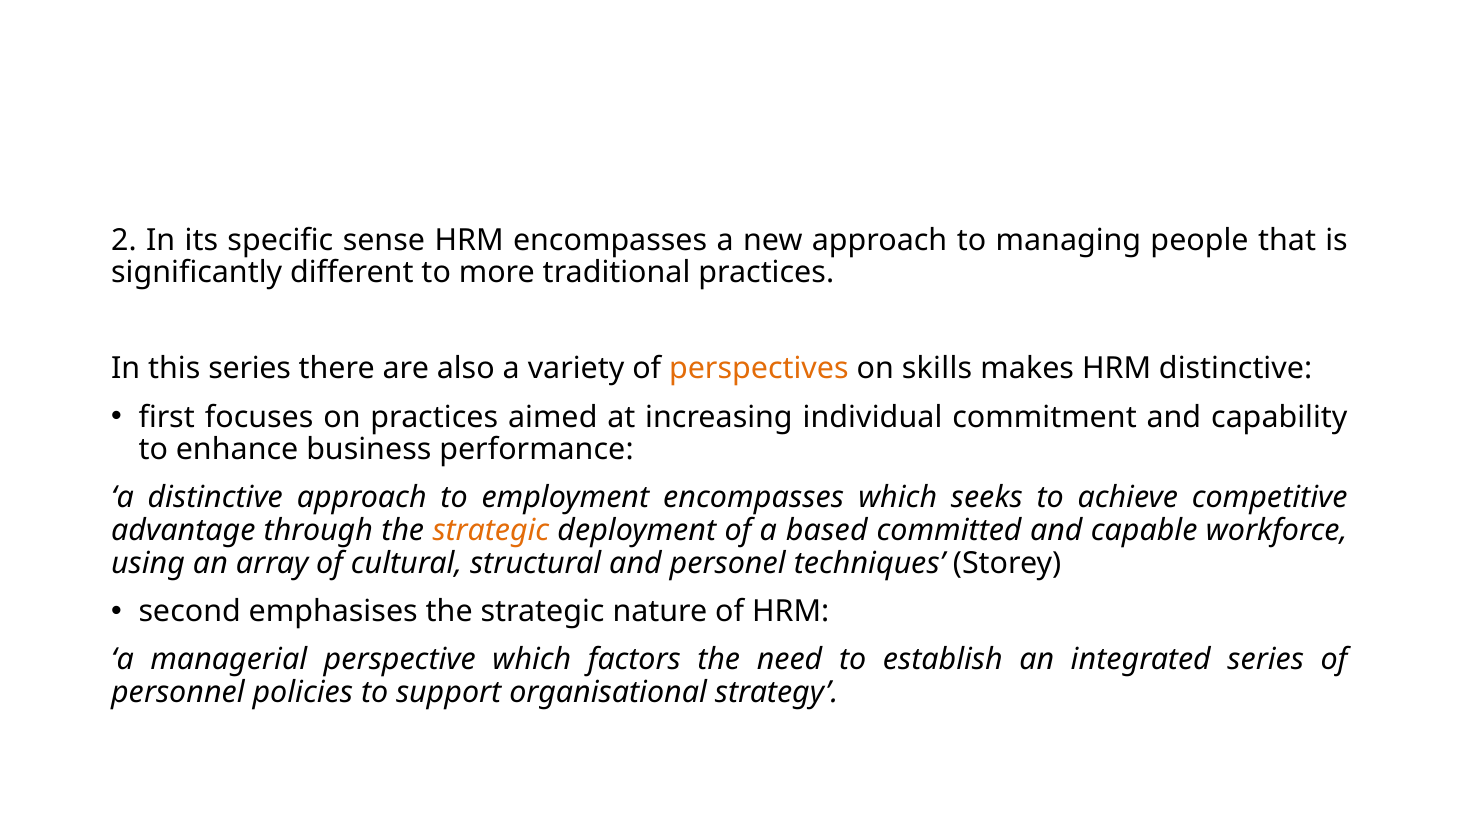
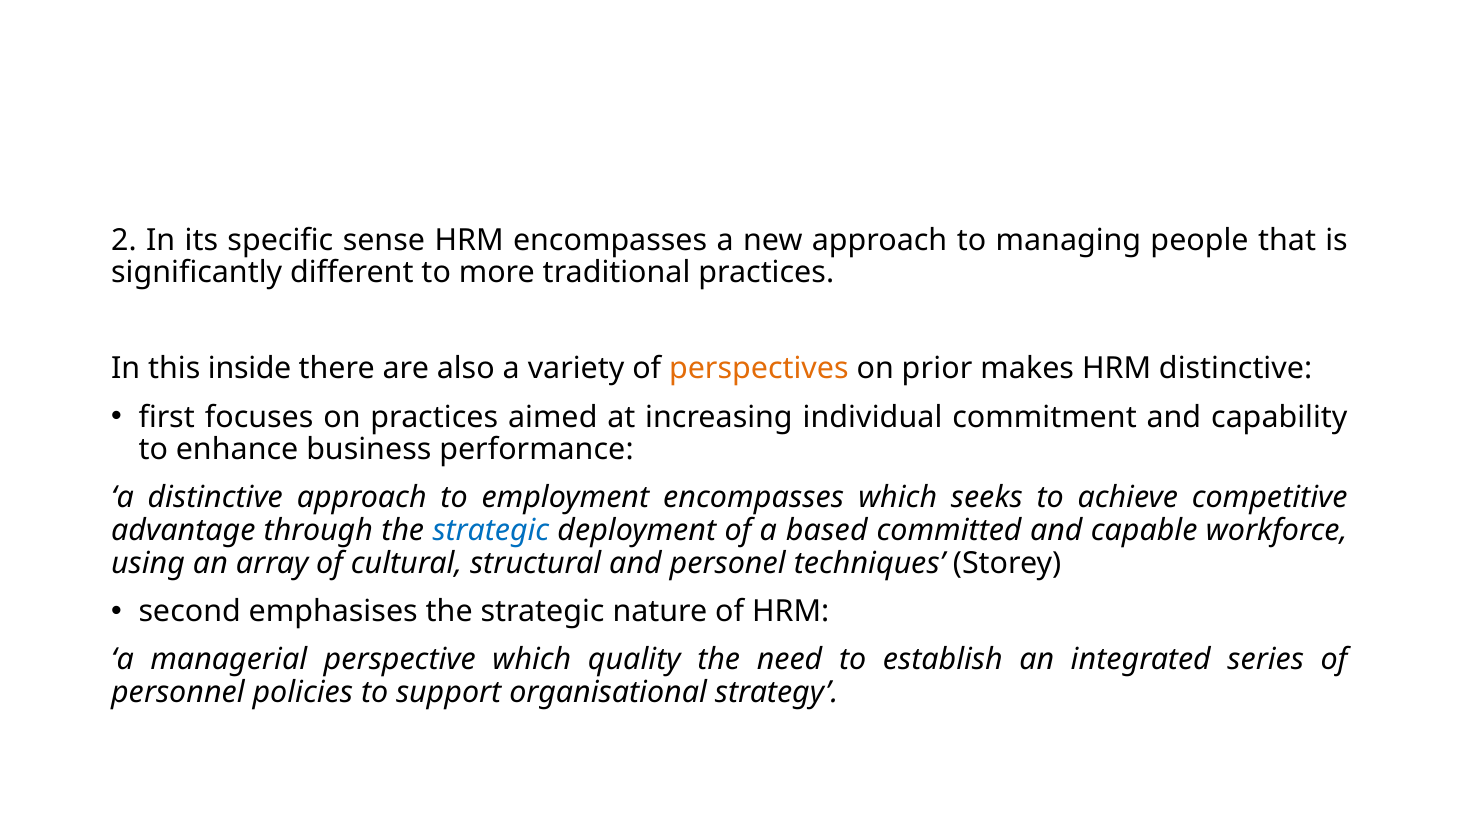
this series: series -> inside (250, 369)
skills: skills -> prior (937, 369)
strategic colour: orange -> blue (491, 531)
factors: factors -> quality (634, 660)
